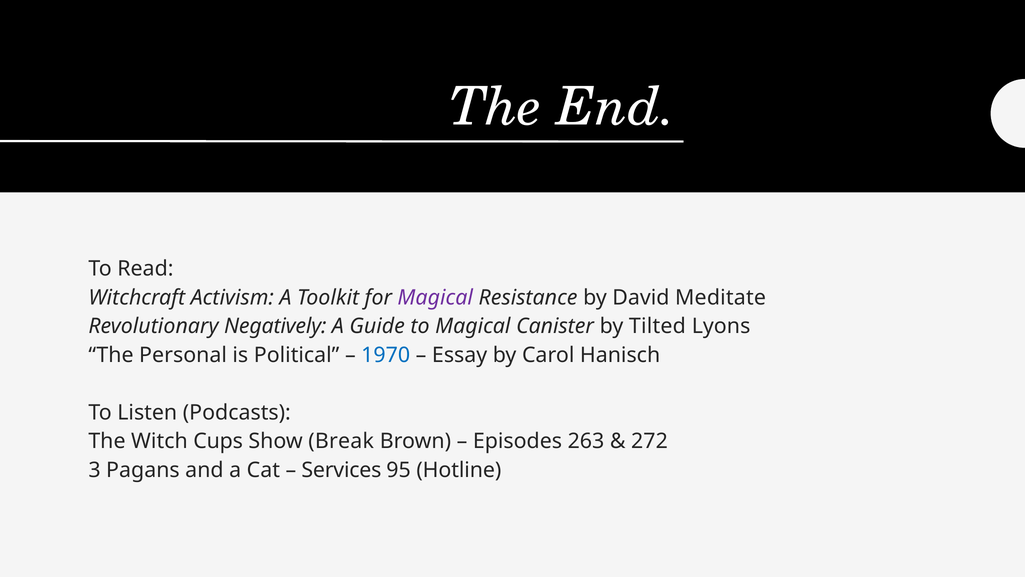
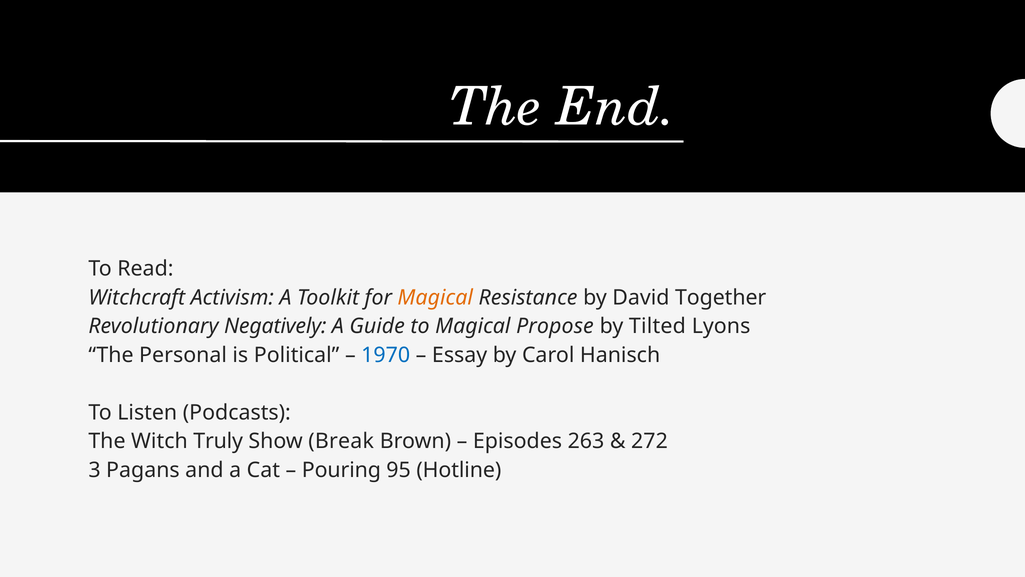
Magical colour: purple -> orange (435, 297)
Meditate: Meditate -> Together (721, 297)
Canister: Canister -> Propose (555, 326)
Cups: Cups -> Truly (218, 441)
Services: Services -> Pouring (341, 470)
